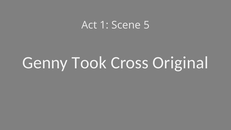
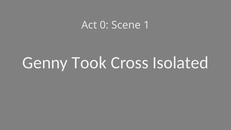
1: 1 -> 0 (104, 25)
5: 5 -> 1 (147, 25)
Original: Original -> Isolated (180, 63)
